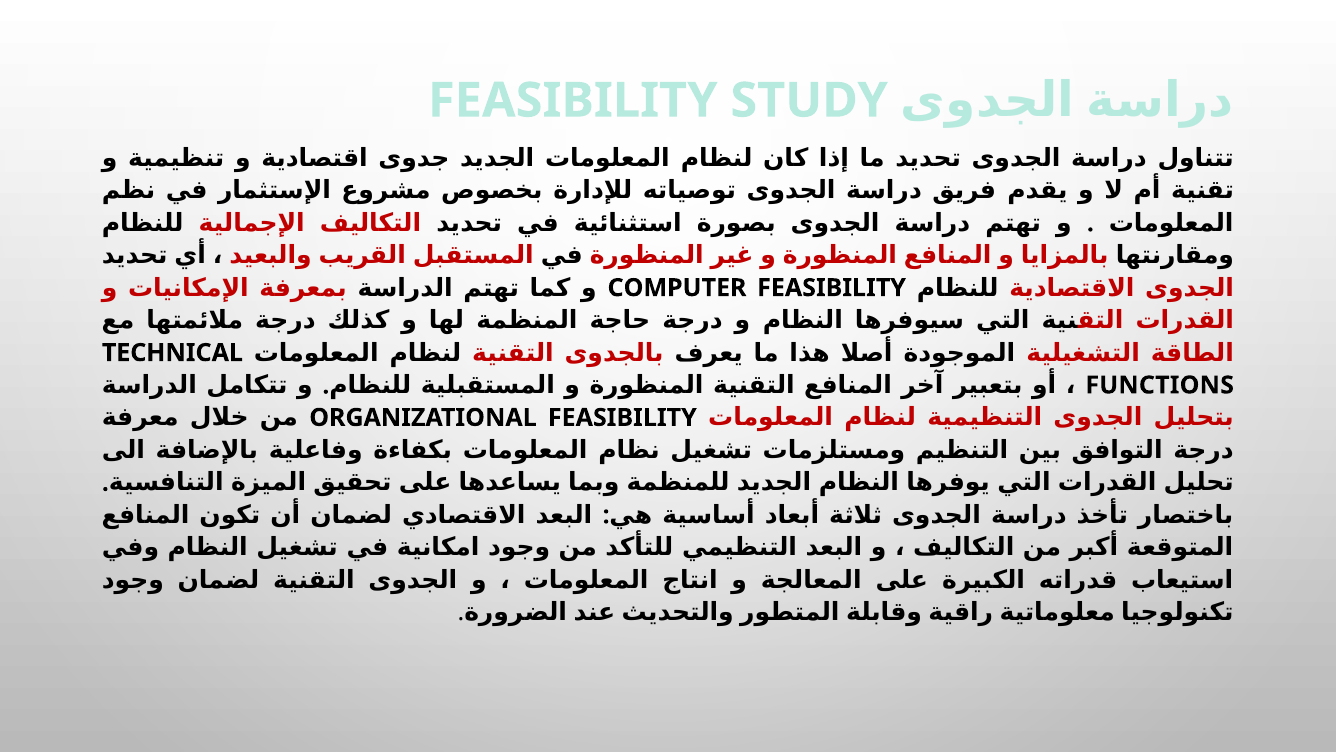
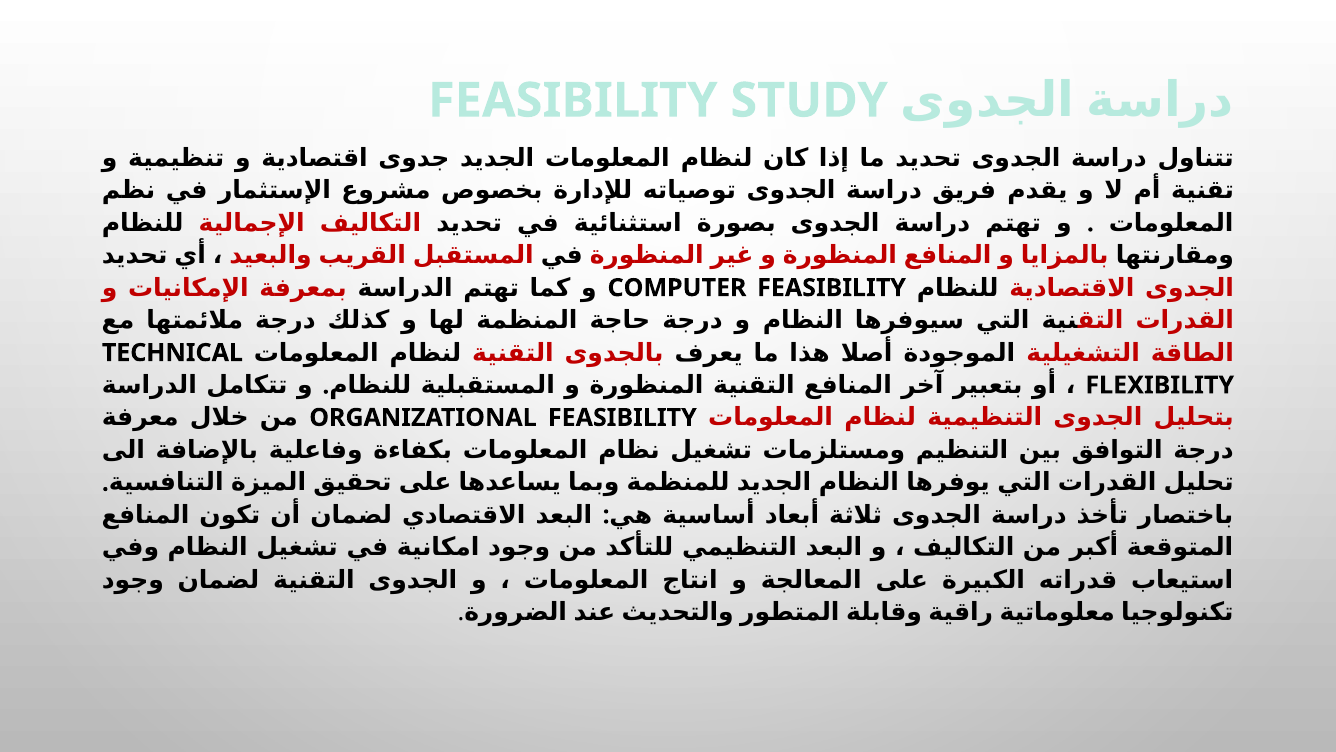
FUNCTIONS: FUNCTIONS -> FLEXIBILITY (1160, 385)
